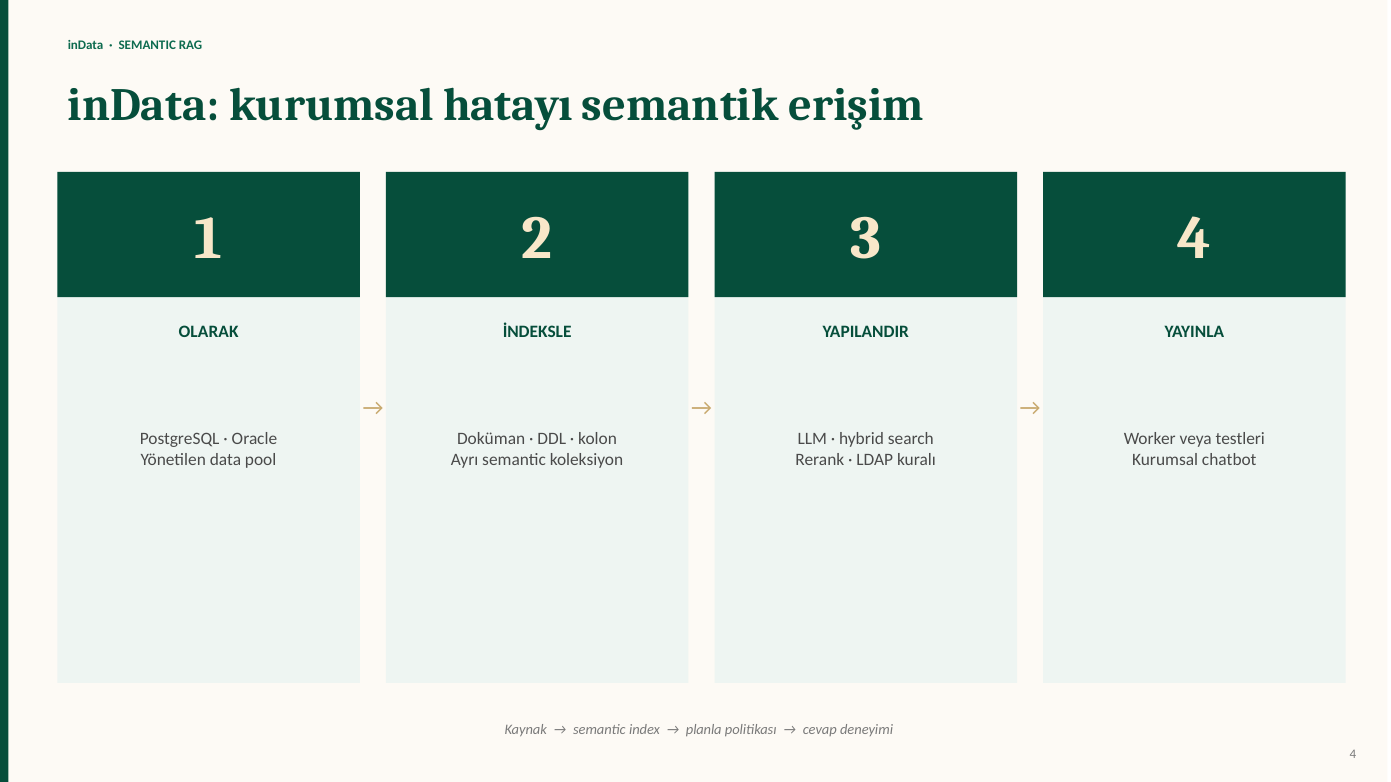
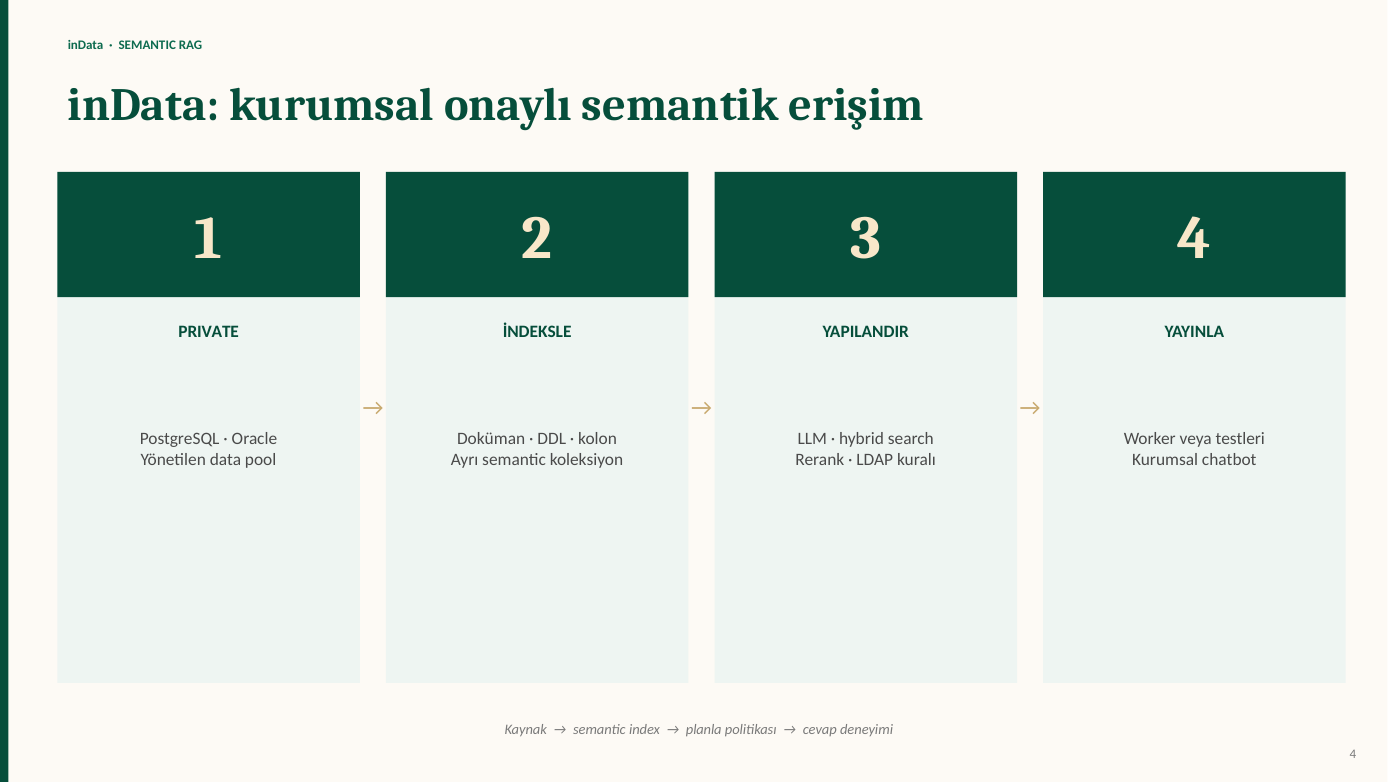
hatayı: hatayı -> onaylı (508, 105)
OLARAK: OLARAK -> PRIVATE (209, 332)
